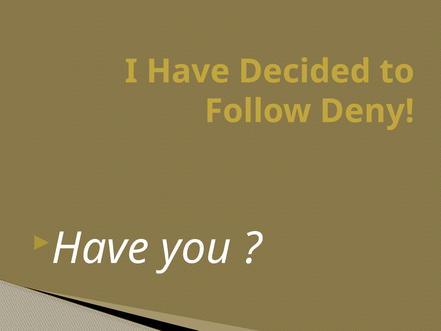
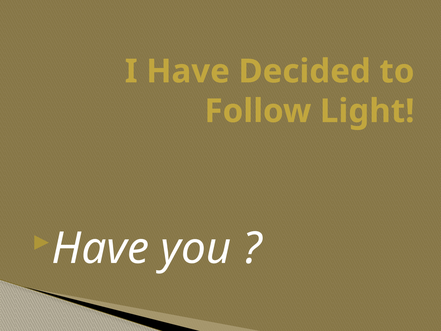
Deny: Deny -> Light (367, 111)
